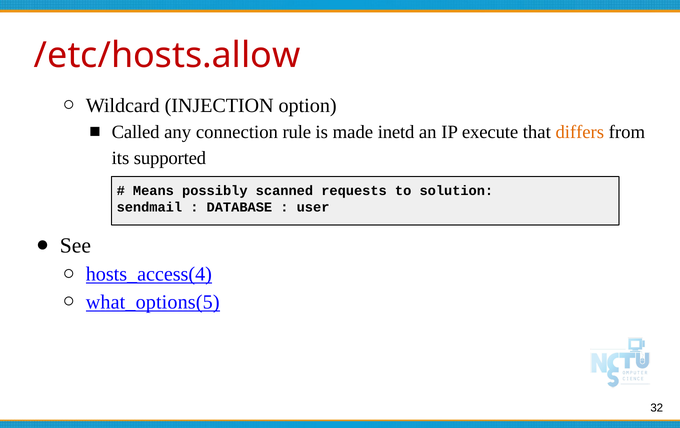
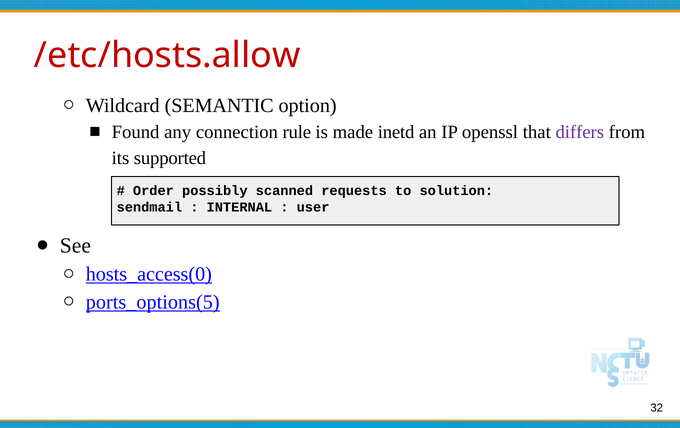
INJECTION: INJECTION -> SEMANTIC (219, 106)
Called: Called -> Found (136, 132)
execute: execute -> openssl (490, 132)
differs colour: orange -> purple (580, 132)
Means: Means -> Order (153, 191)
DATABASE: DATABASE -> INTERNAL (239, 208)
hosts_access(4: hosts_access(4 -> hosts_access(0 (149, 275)
what_options(5: what_options(5 -> ports_options(5 (153, 302)
